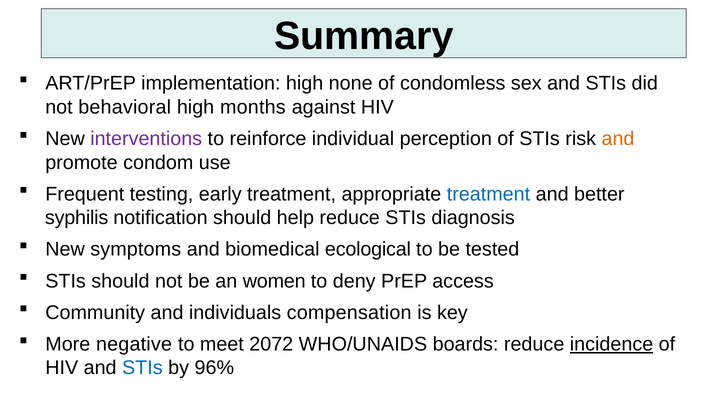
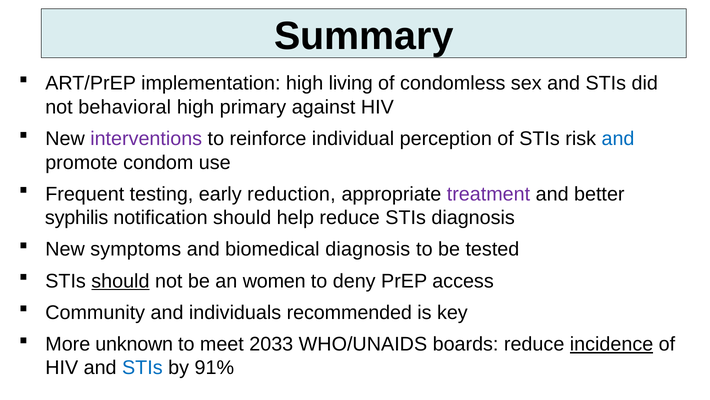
none: none -> living (351, 83)
months: months -> primary (253, 107)
and colour: orange -> blue (618, 139)
early treatment: treatment -> reduction (291, 194)
treatment colour: blue -> purple (488, 194)
biomedical ecological: ecological -> diagnosis (368, 249)
should underline: none -> present (120, 281)
compensation: compensation -> recommended (349, 312)
negative: negative -> unknown (134, 344)
2072: 2072 -> 2033 (271, 344)
96%: 96% -> 91% (214, 367)
